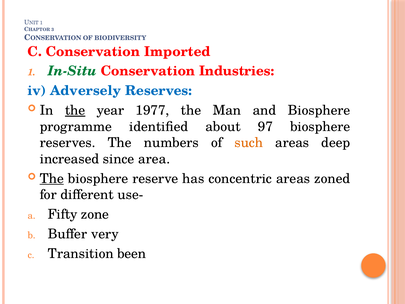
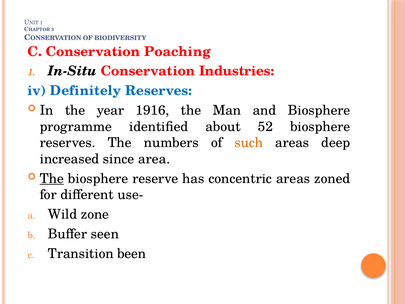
Imported: Imported -> Poaching (177, 52)
In-Situ colour: green -> black (72, 71)
Adversely: Adversely -> Definitely (86, 91)
the underline: present -> none (75, 110)
1977: 1977 -> 1916 (152, 110)
97: 97 -> 52 (265, 126)
Fifty: Fifty -> Wild (63, 214)
very: very -> seen (105, 234)
